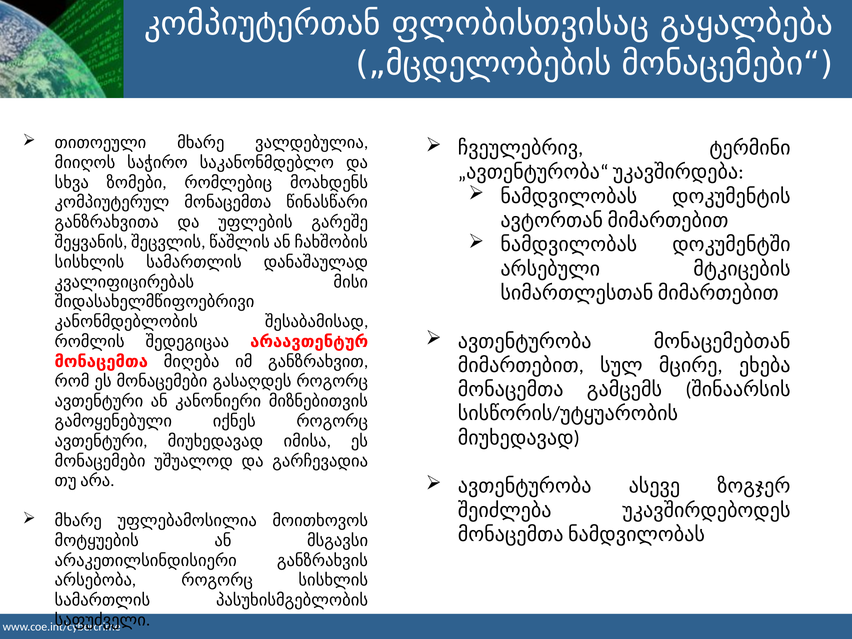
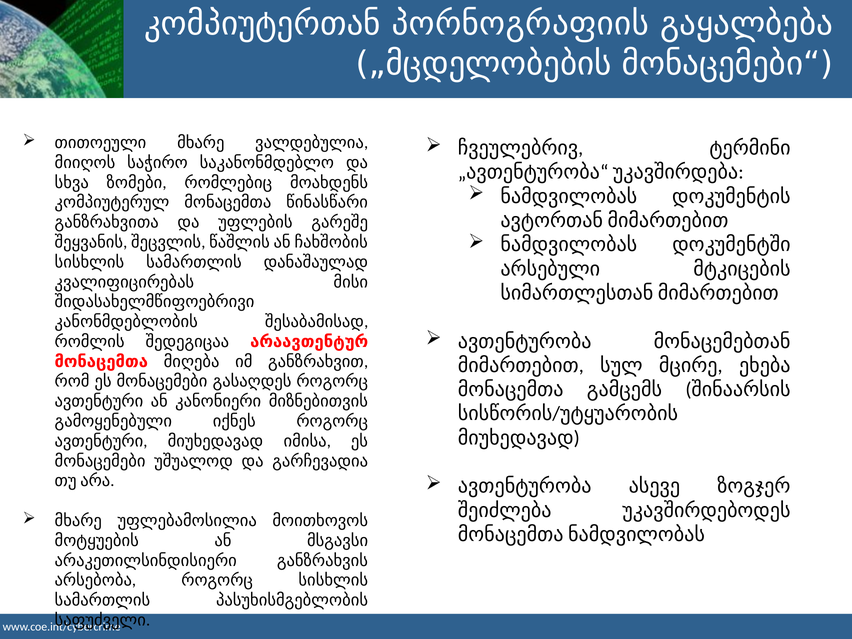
ფლობისთვისაც: ფლობისთვისაც -> პორნოგრაფიის (520, 24)
